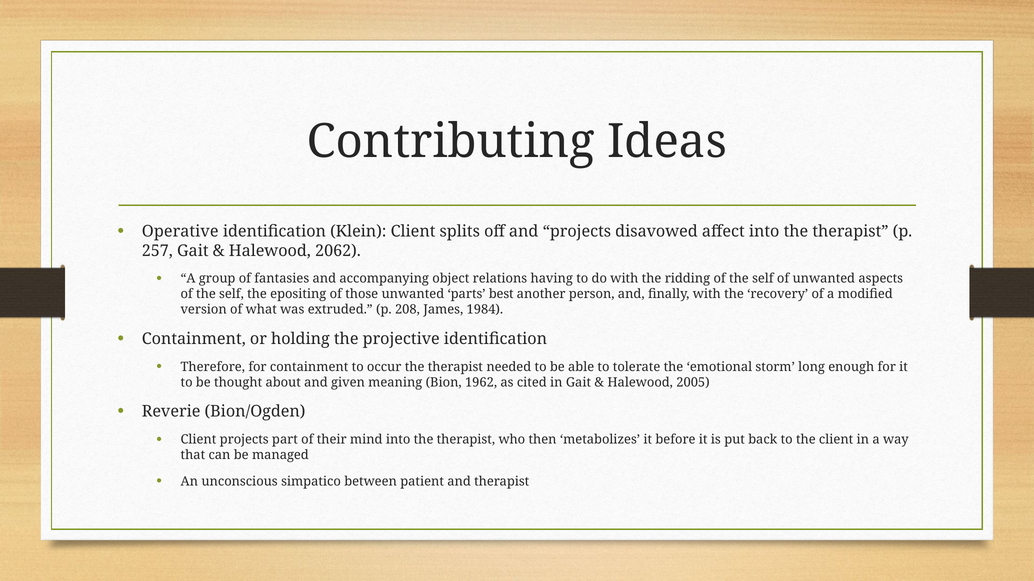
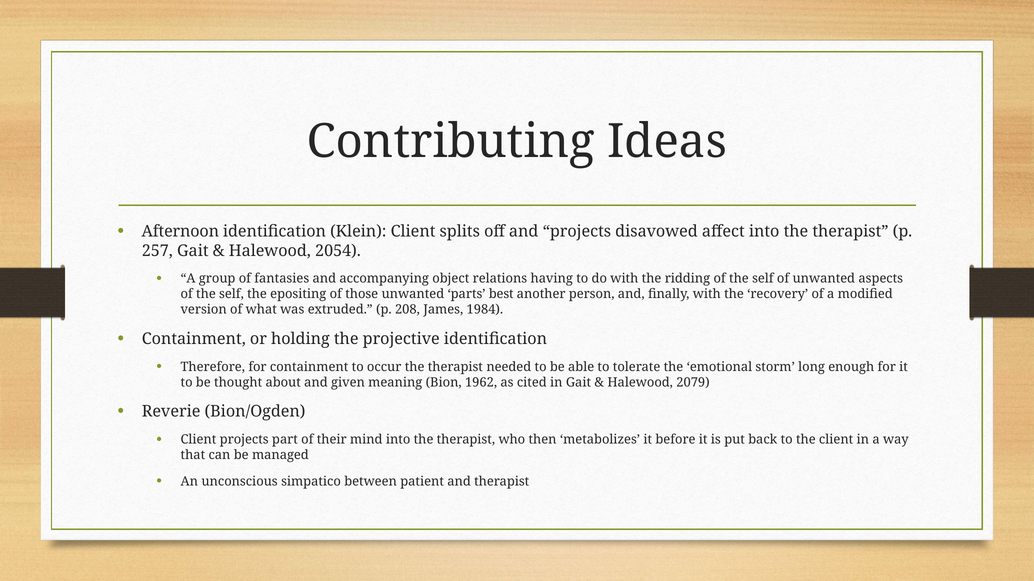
Operative: Operative -> Afternoon (180, 232)
2062: 2062 -> 2054 (338, 251)
2005: 2005 -> 2079 (693, 383)
